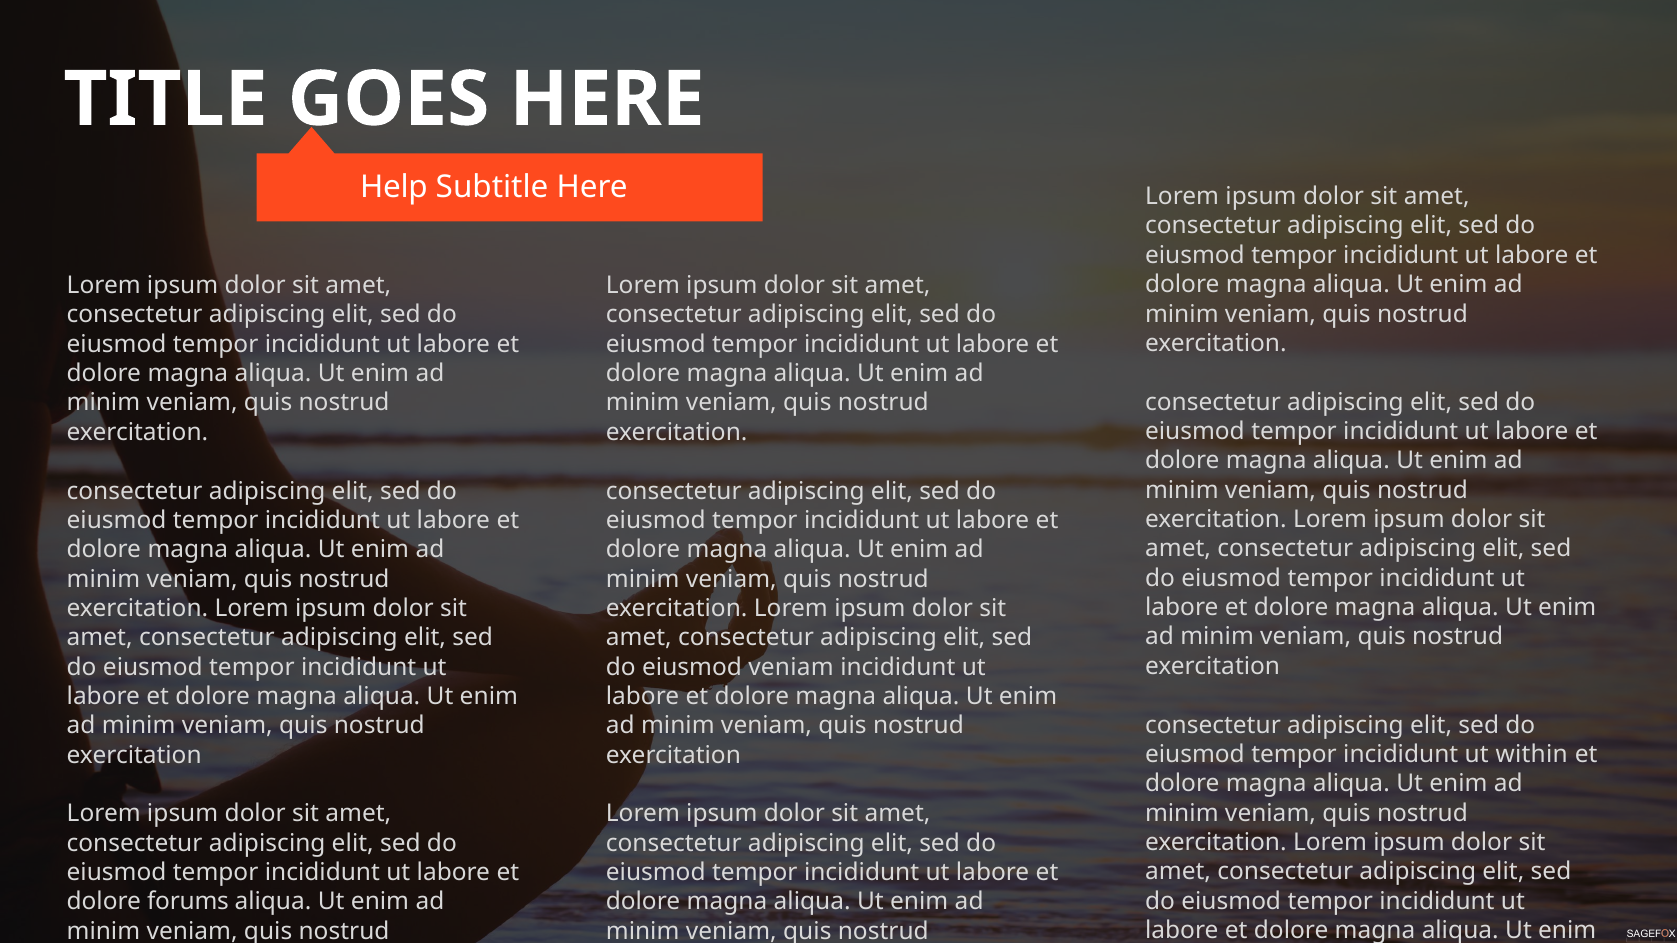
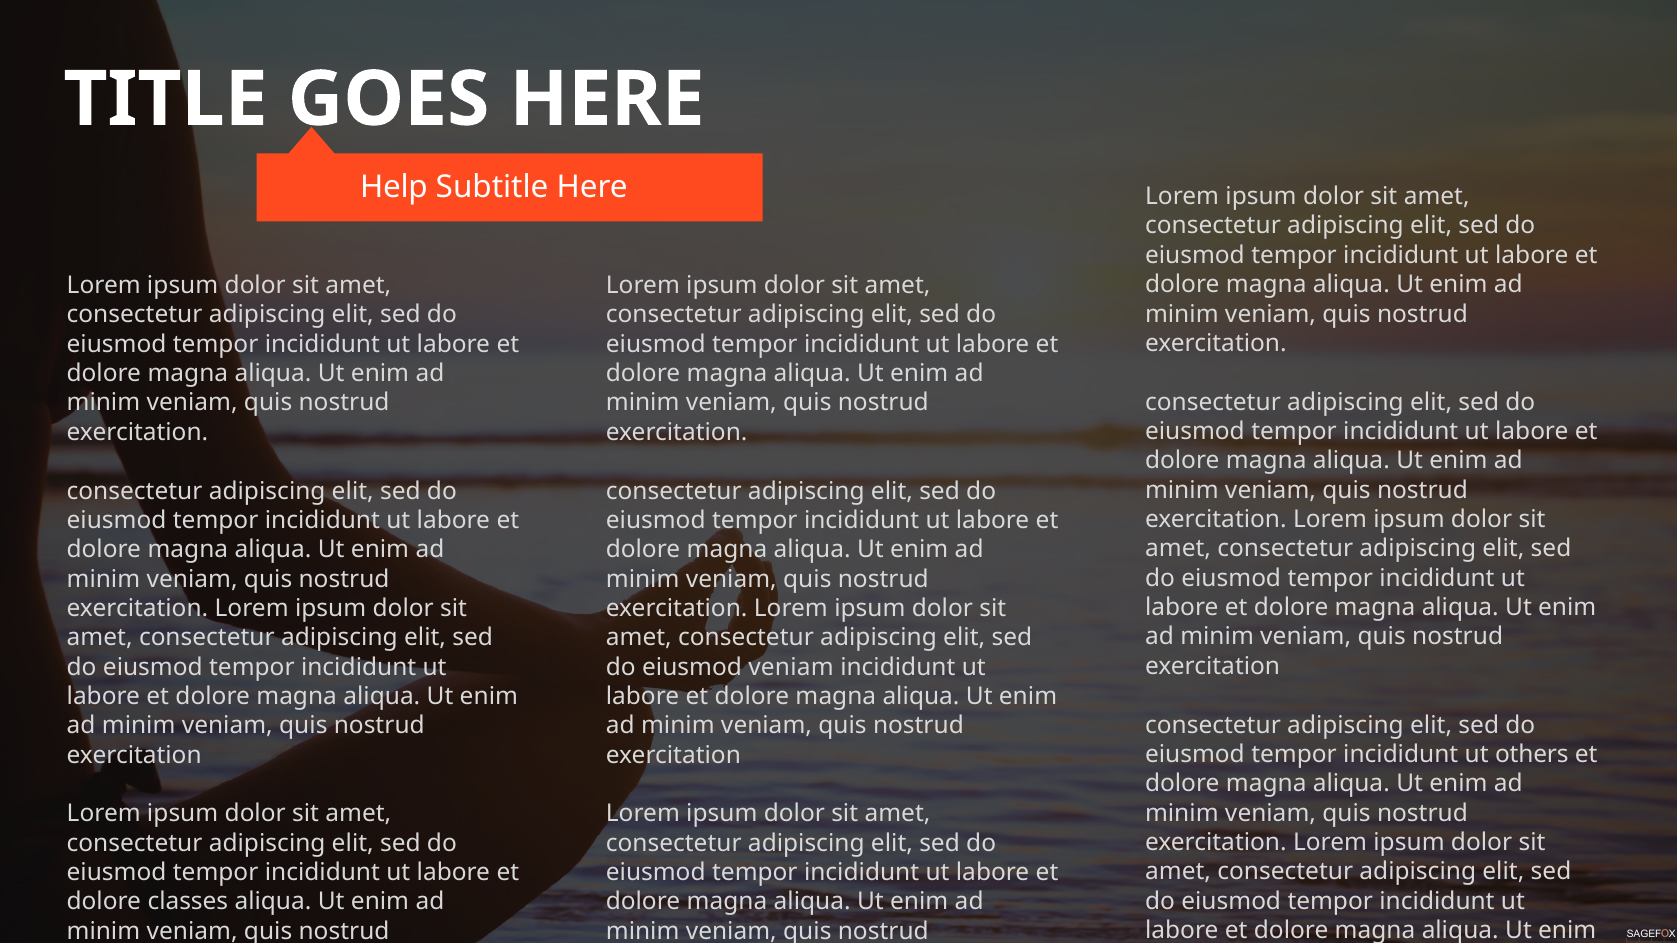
within: within -> others (1532, 755)
forums: forums -> classes (188, 902)
